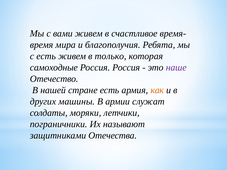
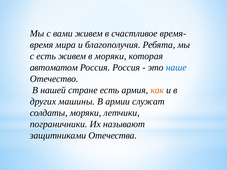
в только: только -> моряки (111, 56)
самоходные: самоходные -> автоматом (54, 68)
наше colour: purple -> blue (176, 68)
